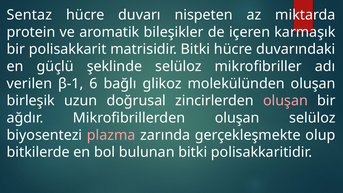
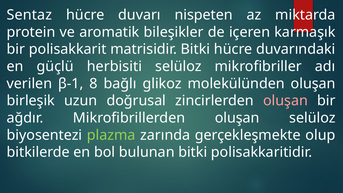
şeklinde: şeklinde -> herbisiti (114, 66)
6: 6 -> 8 (94, 84)
plazma colour: pink -> light green (111, 135)
